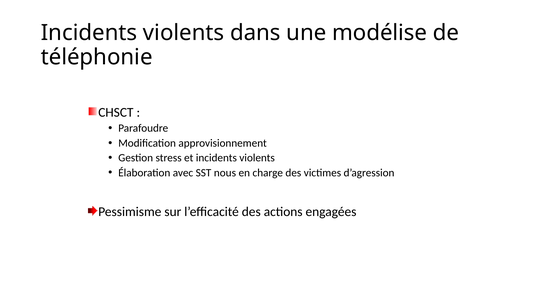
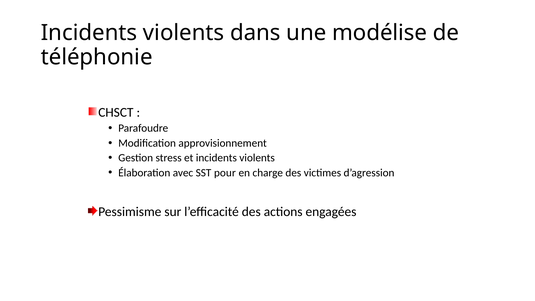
nous: nous -> pour (225, 173)
